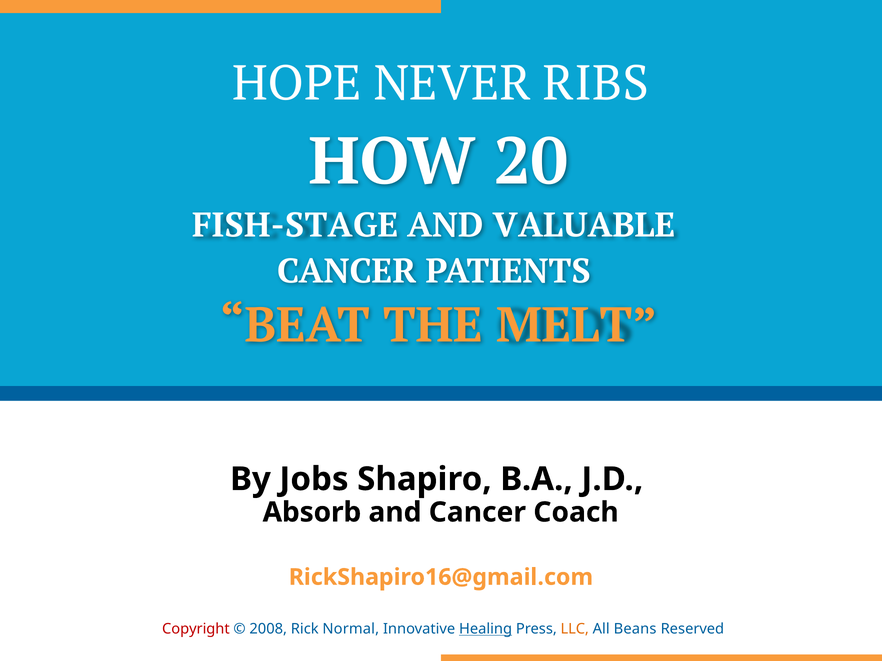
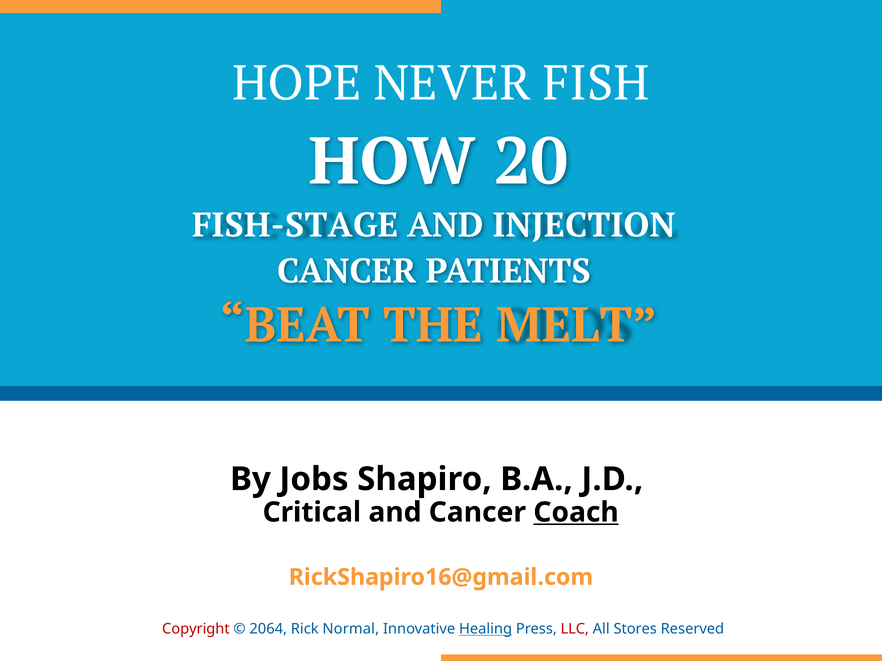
RIBS: RIBS -> FISH (596, 84)
VALUABLE: VALUABLE -> INJECTION (584, 225)
Absorb: Absorb -> Critical (312, 513)
Coach underline: none -> present (576, 513)
2008: 2008 -> 2064 (268, 629)
LLC colour: orange -> red (575, 629)
Beans: Beans -> Stores (635, 629)
